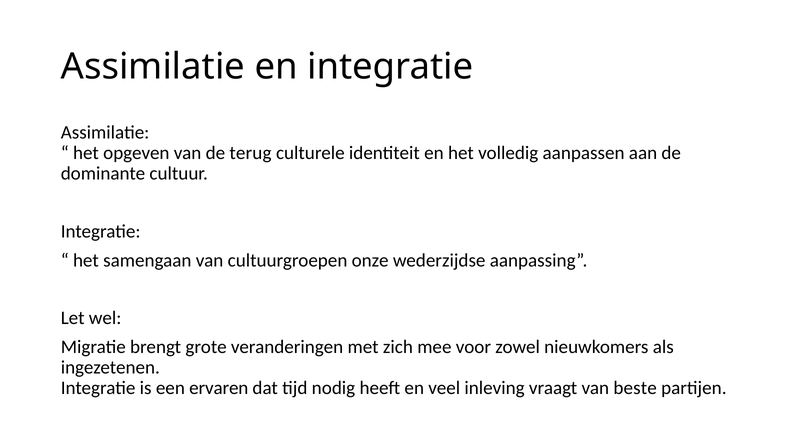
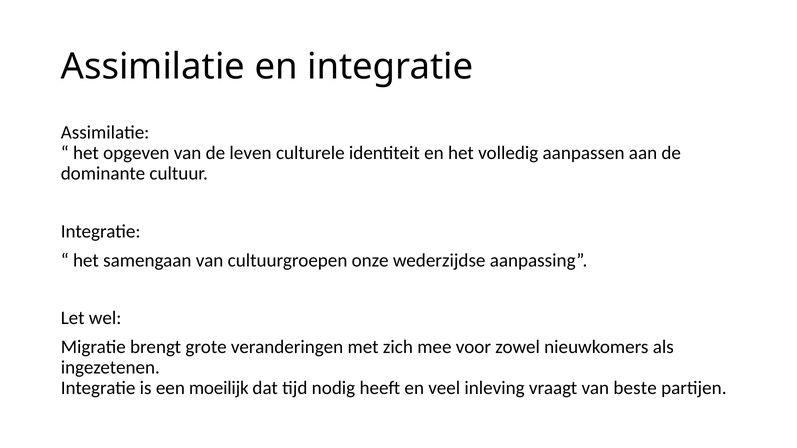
terug: terug -> leven (251, 153)
ervaren: ervaren -> moeilijk (219, 388)
